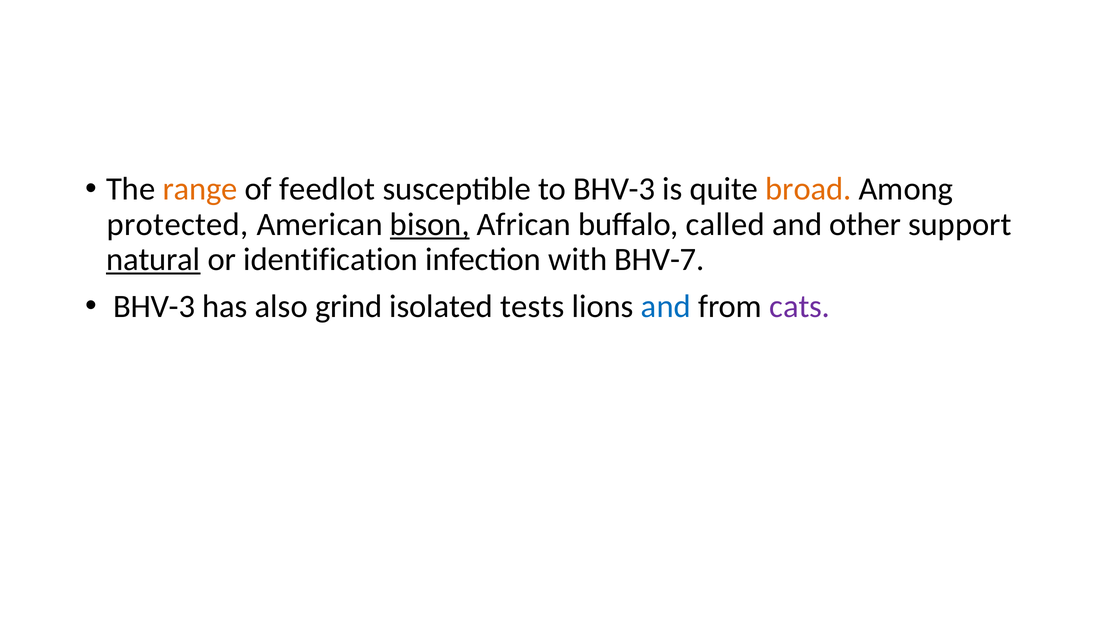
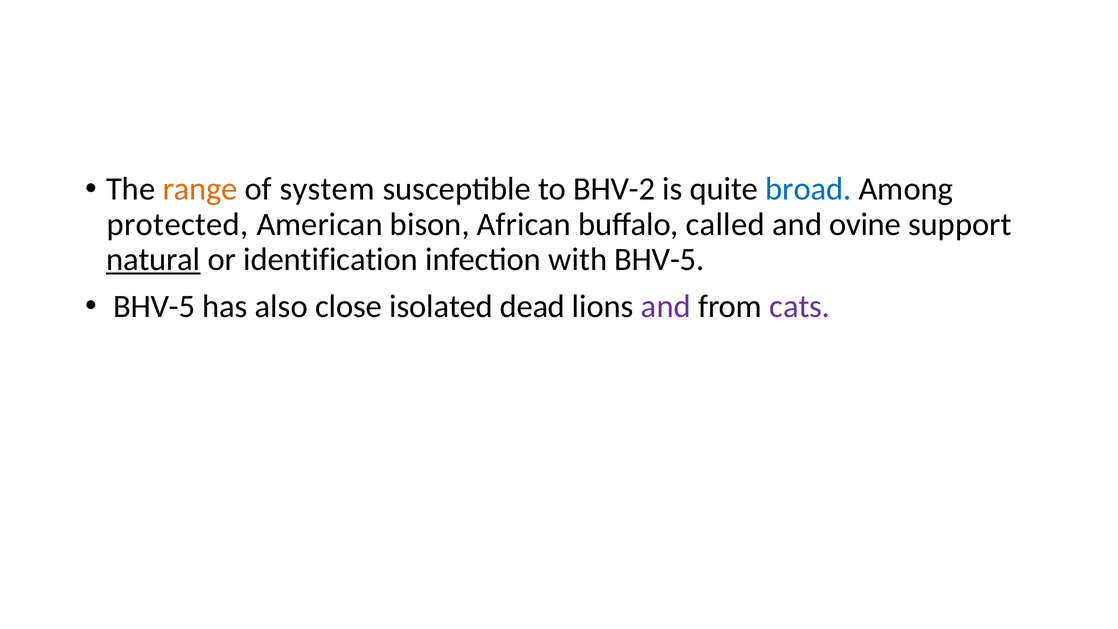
feedlot: feedlot -> system (327, 189)
to BHV-3: BHV-3 -> BHV-2 (614, 189)
broad colour: orange -> blue (808, 189)
bison underline: present -> none (430, 224)
other: other -> ovine (865, 224)
with BHV-7: BHV-7 -> BHV-5 (659, 259)
BHV-3: BHV-3 -> BHV-5 (154, 306)
grind: grind -> close (349, 306)
tests: tests -> dead (533, 306)
and colour: blue -> purple (666, 306)
